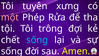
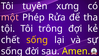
sống colour: light blue -> yellow (37, 40)
